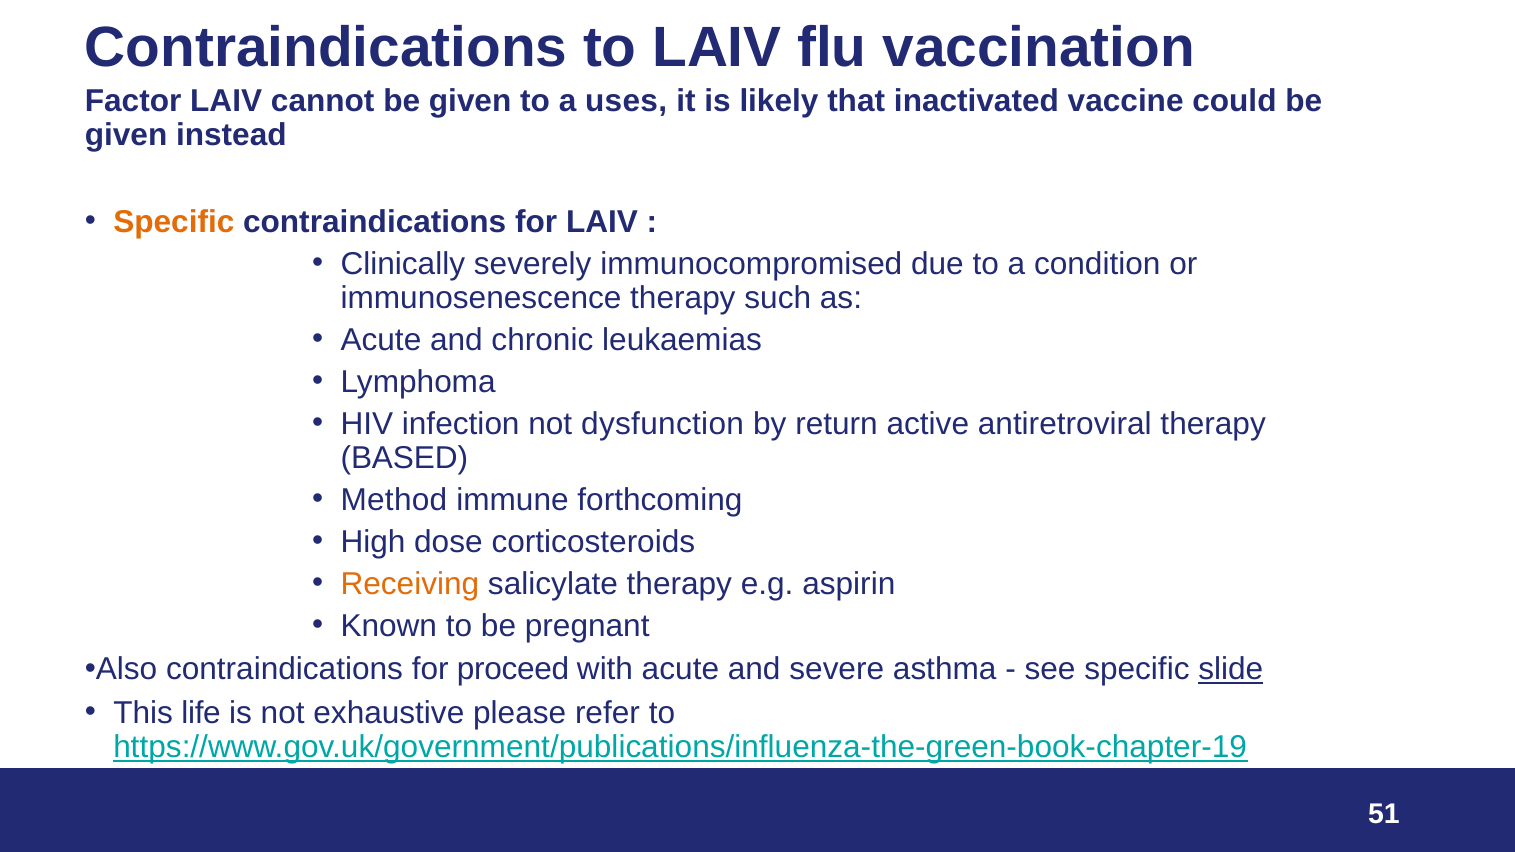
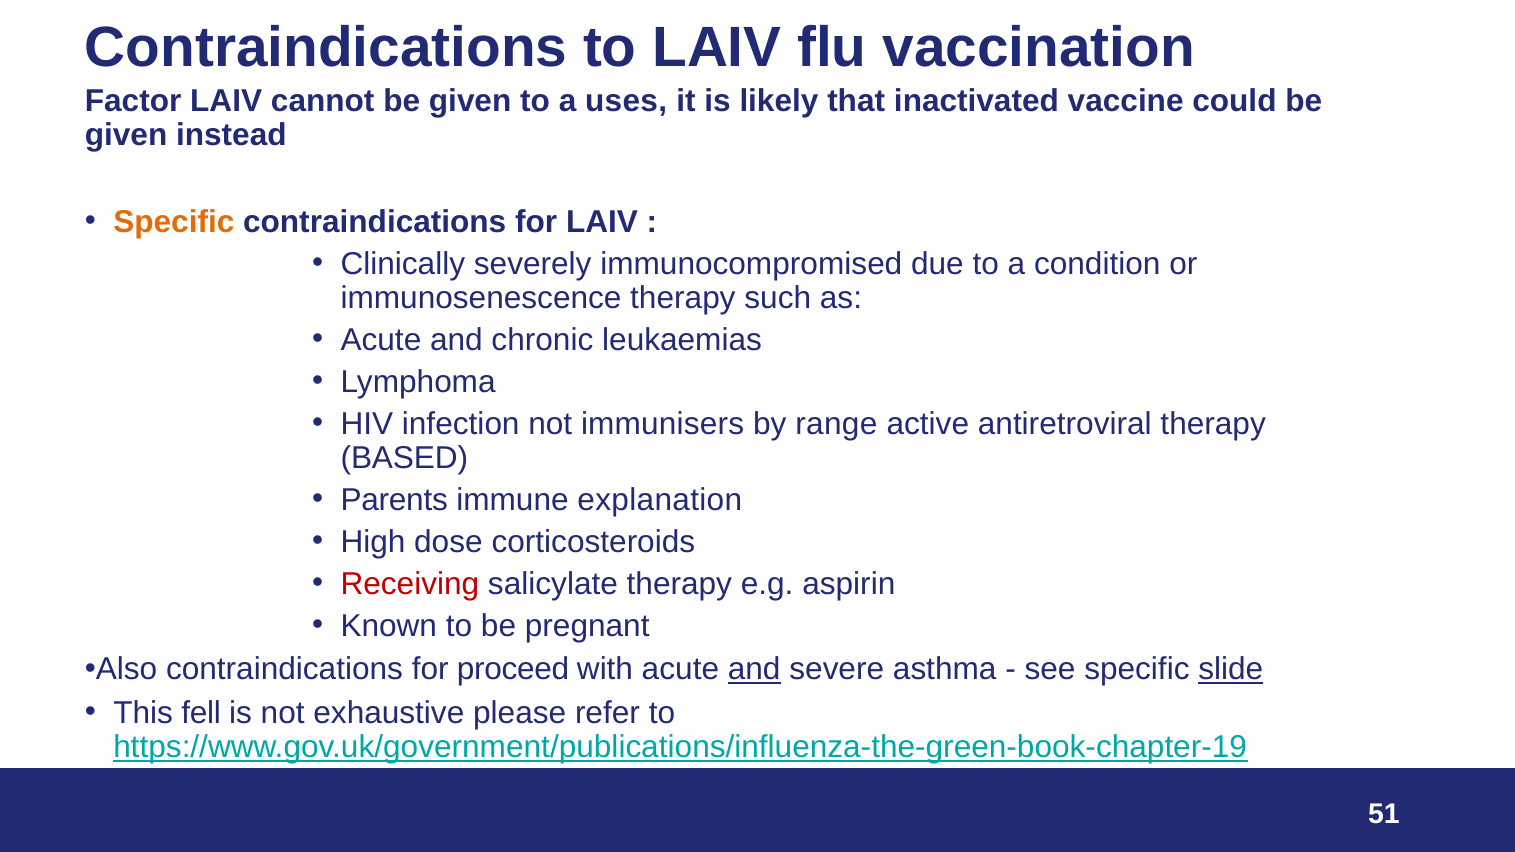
dysfunction: dysfunction -> immunisers (663, 424)
return: return -> range (836, 424)
Method: Method -> Parents (394, 500)
forthcoming: forthcoming -> explanation (660, 500)
Receiving colour: orange -> red (410, 584)
and underline: none -> present (754, 669)
life: life -> fell (201, 713)
